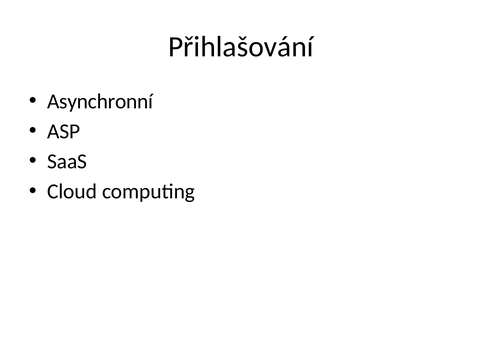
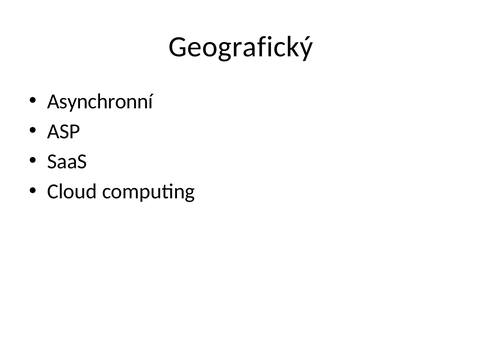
Přihlašování: Přihlašování -> Geografický (241, 47)
